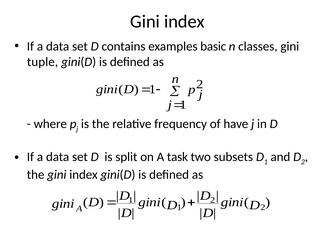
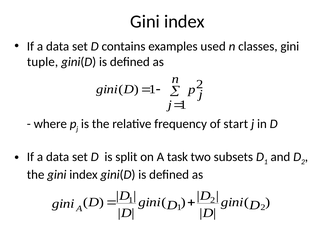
basic: basic -> used (213, 46)
have: have -> start (236, 124)
